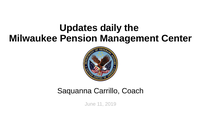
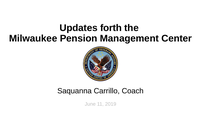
daily: daily -> forth (111, 28)
